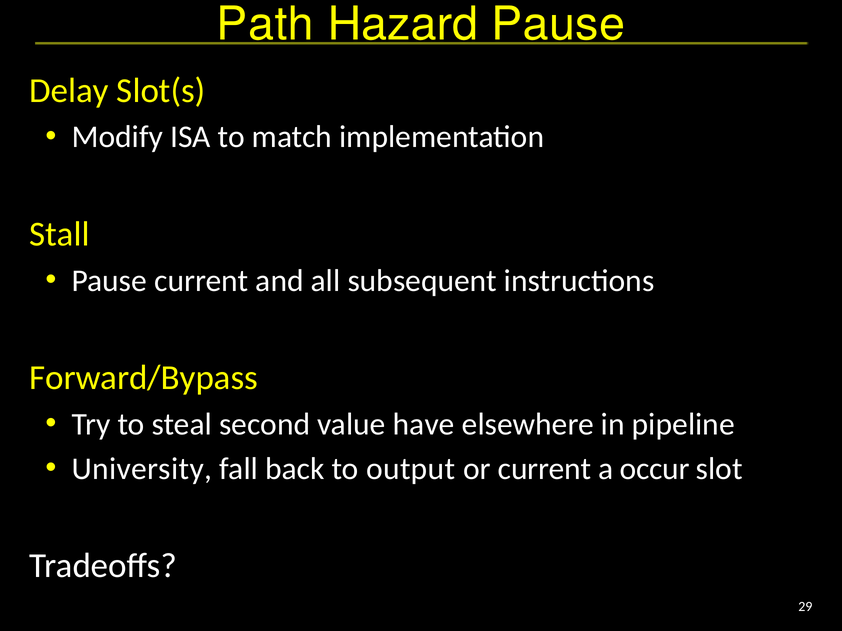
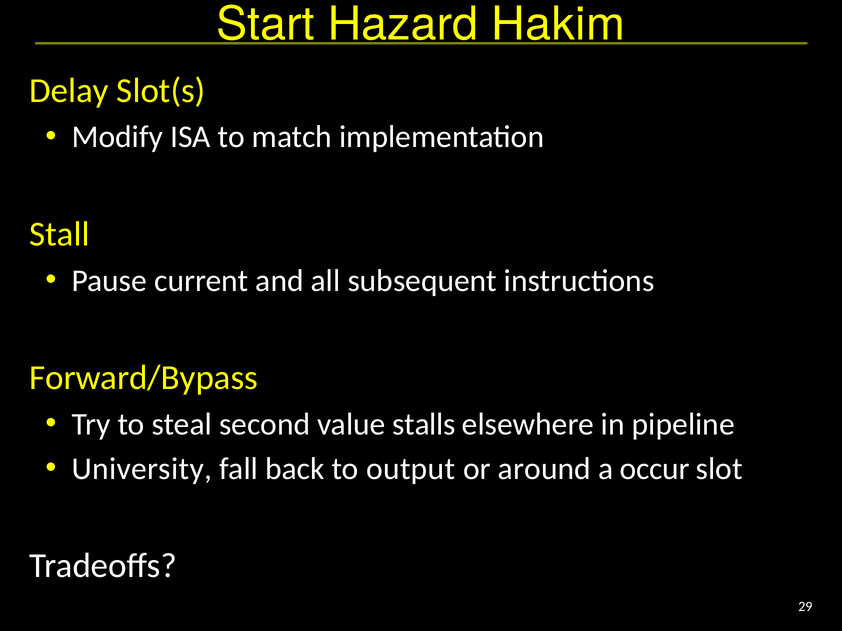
Path: Path -> Start (265, 24)
Hazard Pause: Pause -> Hakim (558, 24)
have: have -> stalls (424, 425)
or current: current -> around (544, 469)
